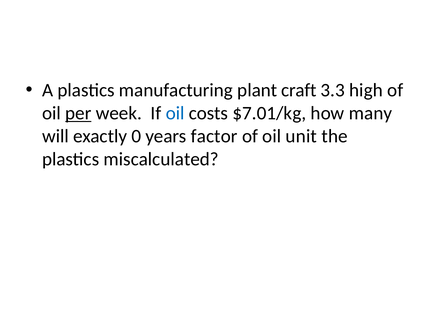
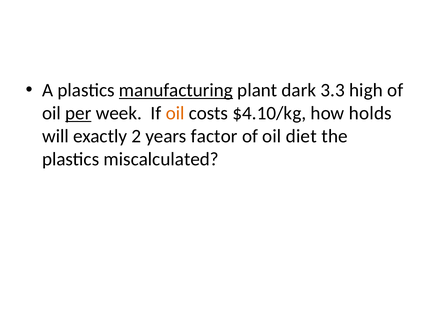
manufacturing underline: none -> present (176, 90)
craft: craft -> dark (299, 90)
oil colour: blue -> orange (175, 113)
$7.01/kg: $7.01/kg -> $4.10/kg (269, 113)
many: many -> holds (370, 113)
0: 0 -> 2 (136, 136)
unit: unit -> diet (301, 136)
